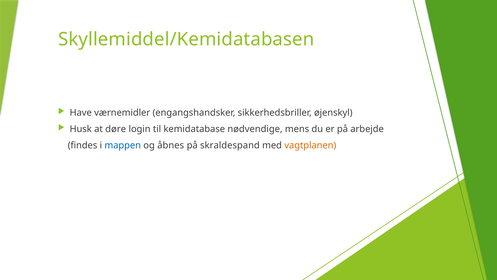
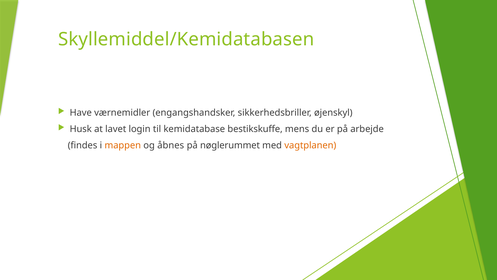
døre: døre -> lavet (116, 129)
nødvendige: nødvendige -> bestikskuffe (255, 129)
mappen colour: blue -> orange (123, 145)
skraldespand: skraldespand -> nøglerummet (230, 145)
